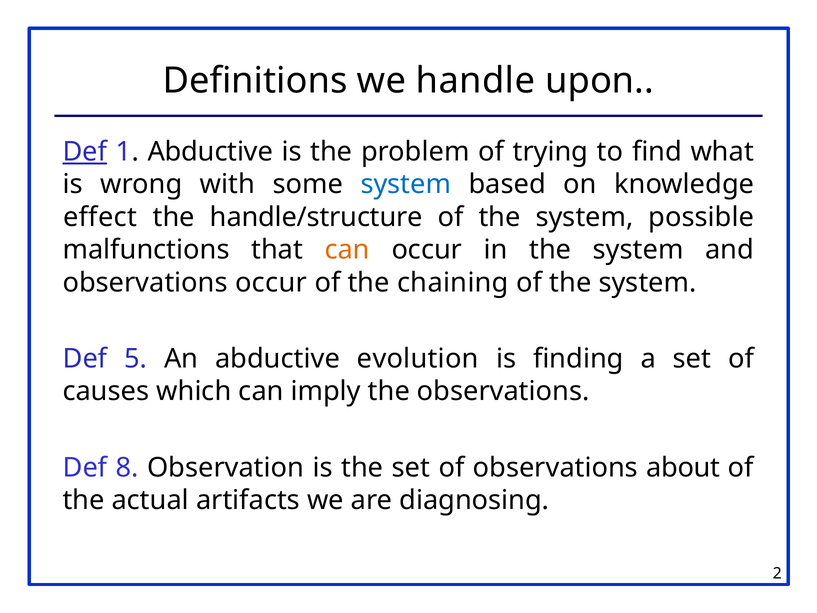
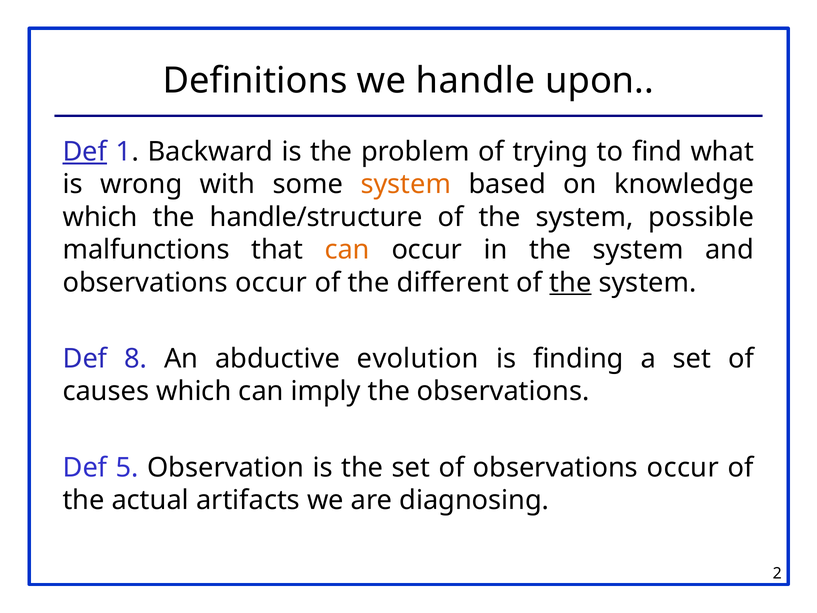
1 Abductive: Abductive -> Backward (210, 152)
system colour: blue -> orange (406, 184)
effect: effect -> which (100, 217)
chaining: chaining -> different (453, 282)
the underline: none -> present (570, 282)
5: 5 -> 8 (136, 359)
8: 8 -> 5 (127, 468)
of observations about: about -> occur (683, 468)
